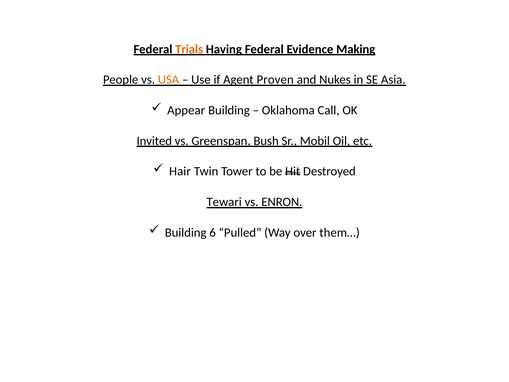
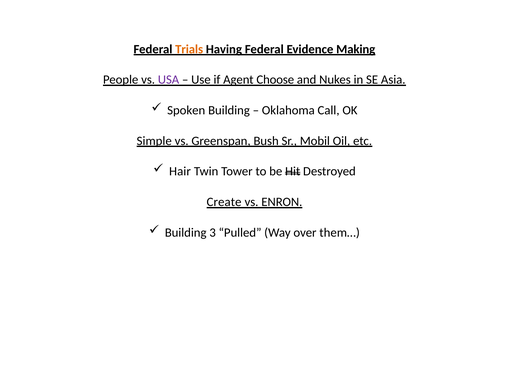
USA colour: orange -> purple (169, 80)
Proven: Proven -> Choose (275, 80)
Appear: Appear -> Spoken (186, 110)
Invited: Invited -> Simple (154, 141)
Tewari: Tewari -> Create (224, 202)
6: 6 -> 3 (213, 232)
